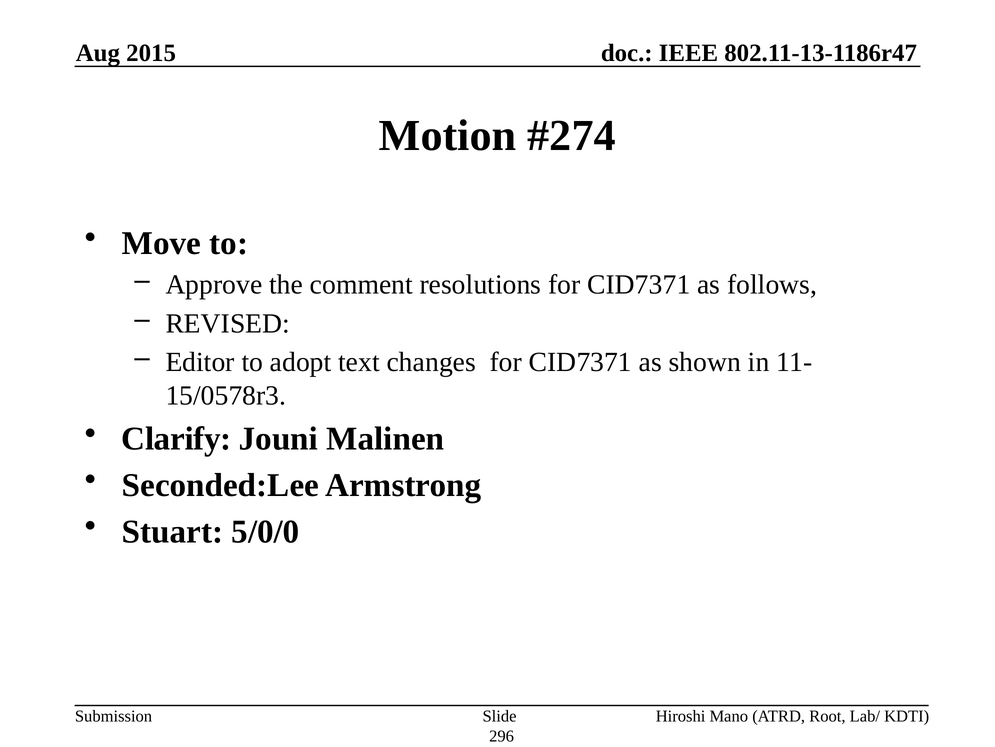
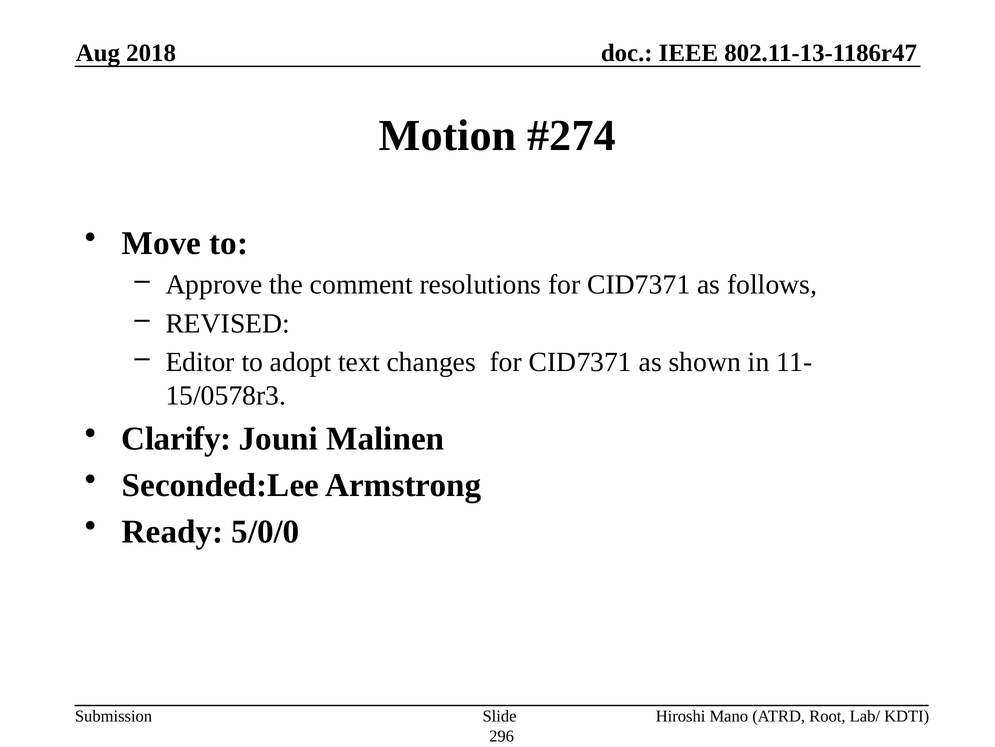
2015: 2015 -> 2018 (151, 53)
Stuart: Stuart -> Ready (173, 531)
